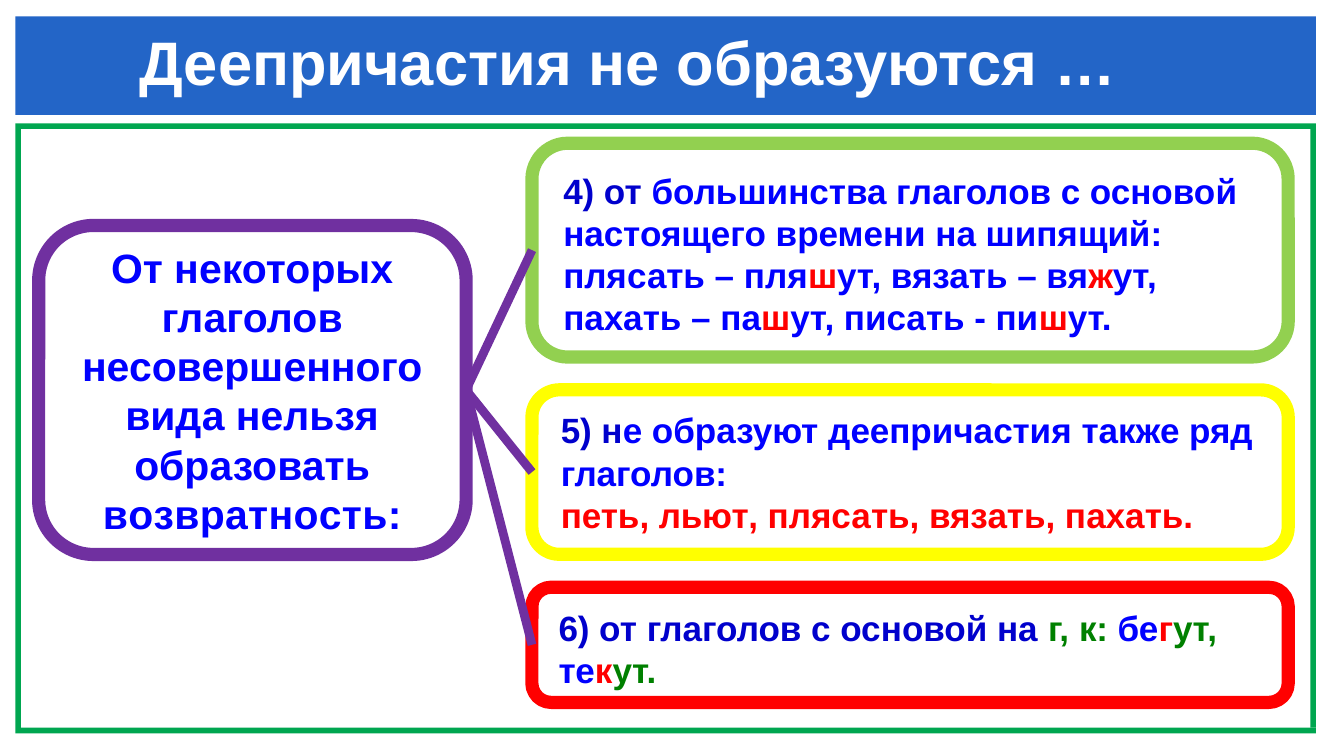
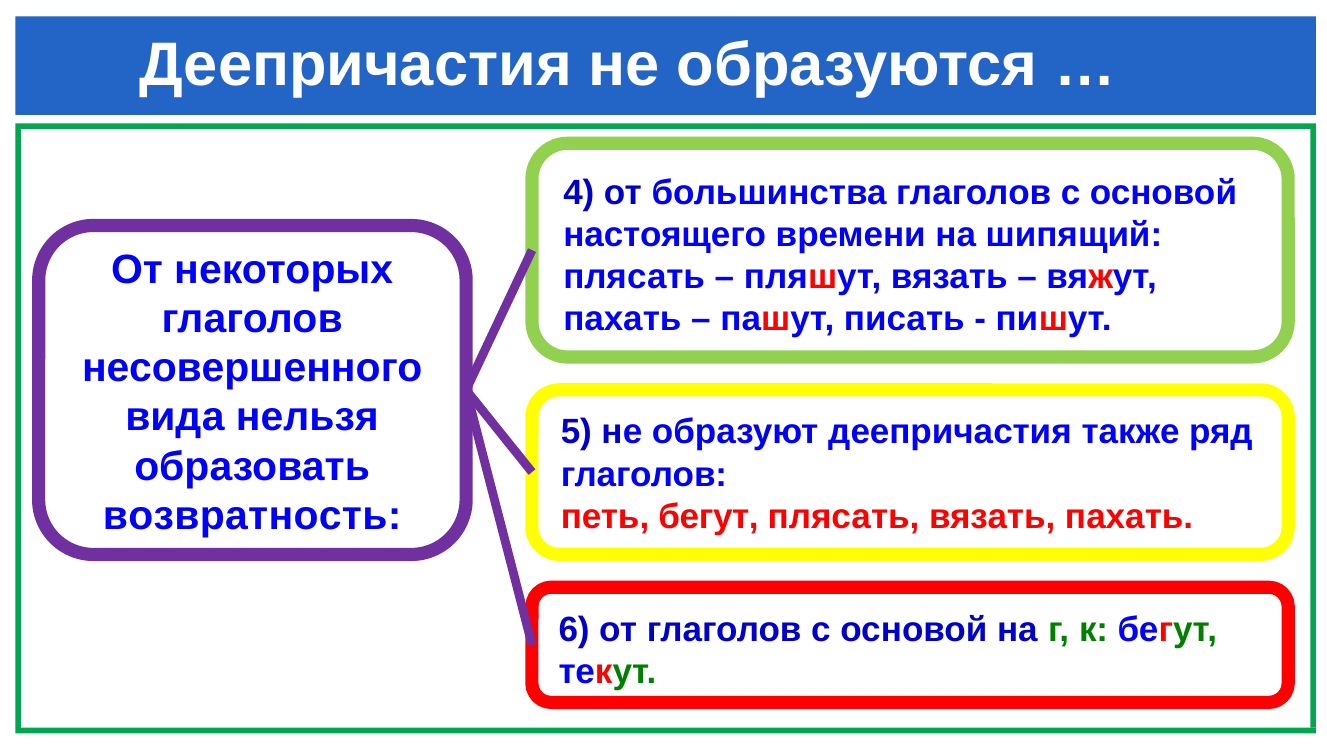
петь льют: льют -> бегут (709, 516)
